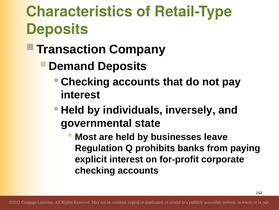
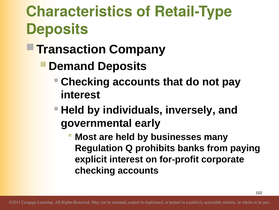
state: state -> early (148, 123)
leave: leave -> many (216, 137)
